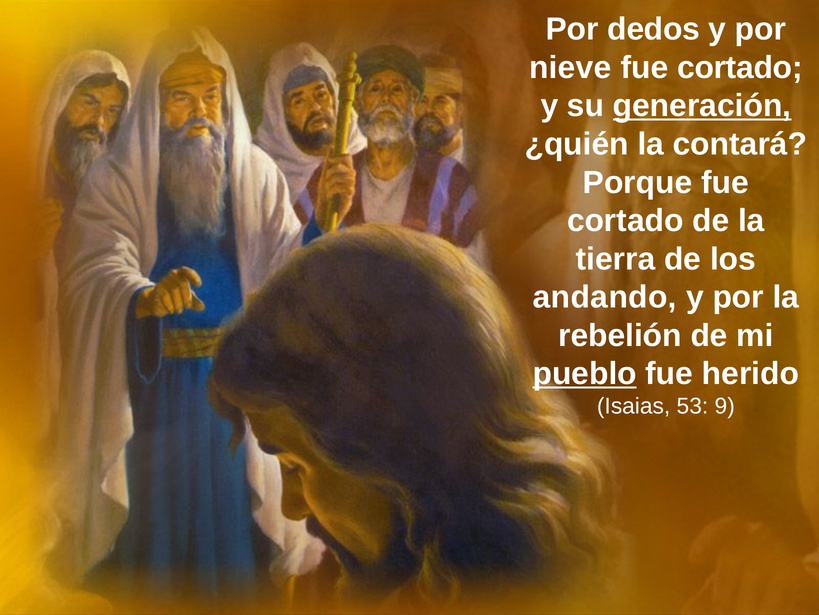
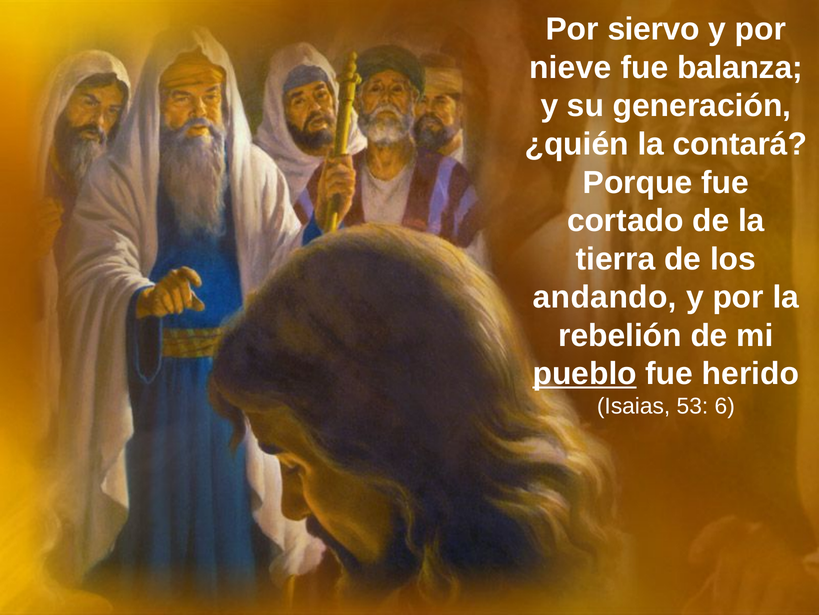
dedos: dedos -> siervo (654, 29)
cortado: cortado -> balanza (740, 68)
generación underline: present -> none (702, 106)
9: 9 -> 6 (725, 406)
